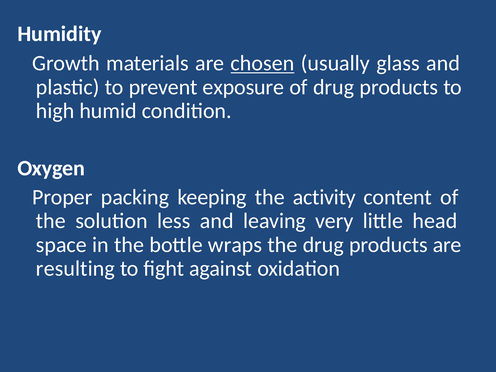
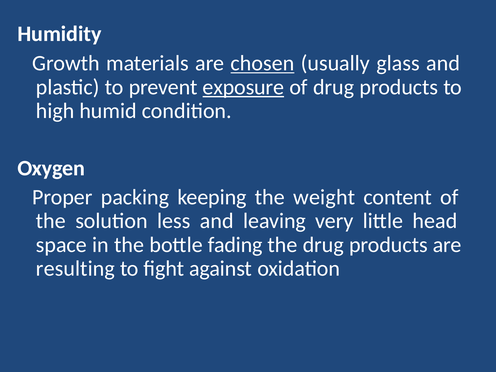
exposure underline: none -> present (243, 87)
activity: activity -> weight (324, 197)
wraps: wraps -> fading (235, 245)
